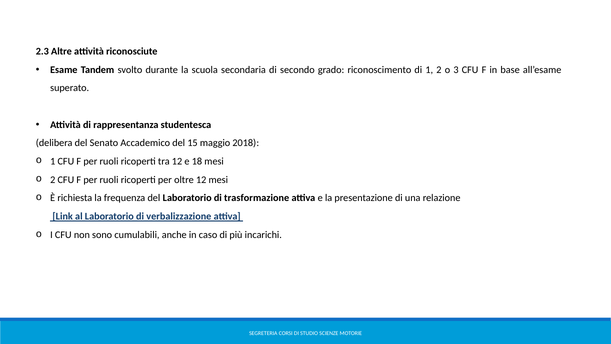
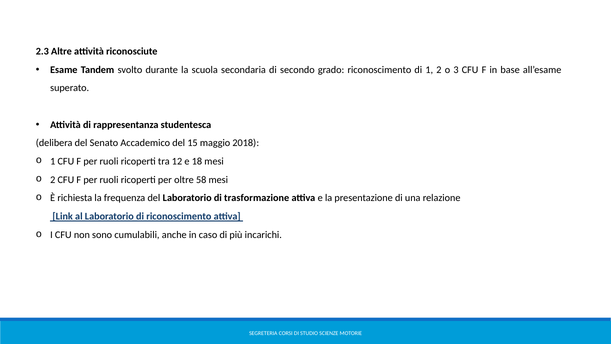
oltre 12: 12 -> 58 (201, 180)
di verbalizzazione: verbalizzazione -> riconoscimento (179, 216)
